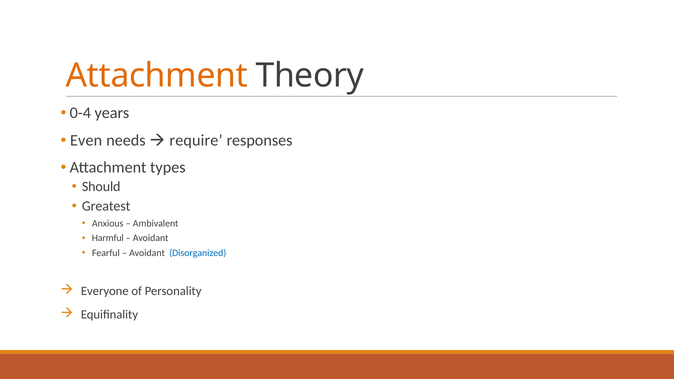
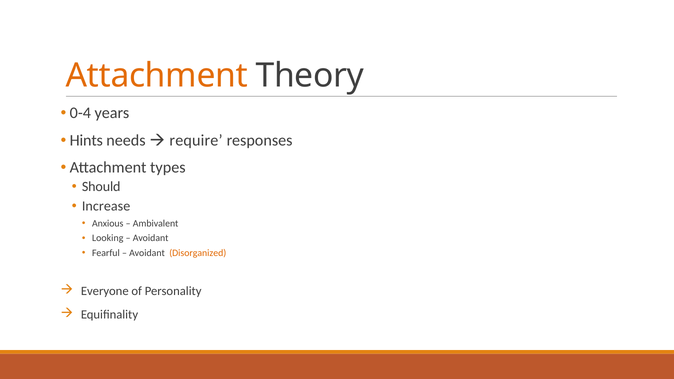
Even: Even -> Hints (86, 140)
Greatest: Greatest -> Increase (106, 206)
Harmful: Harmful -> Looking (108, 238)
Disorganized colour: blue -> orange (198, 253)
